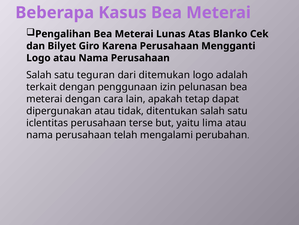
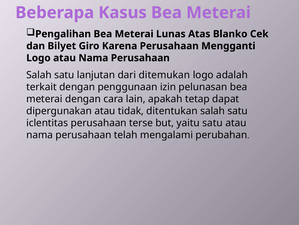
teguran: teguran -> lanjutan (96, 75)
yaitu lima: lima -> satu (213, 123)
